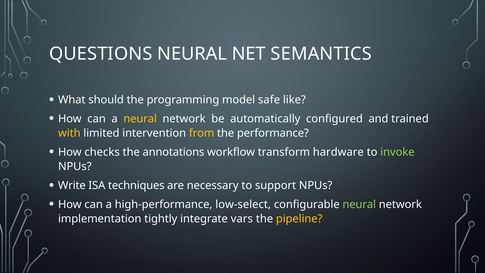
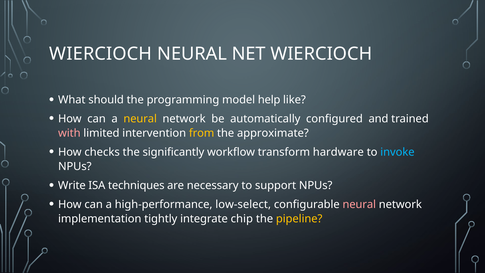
QUESTIONS: QUESTIONS -> WIERCIOCH (101, 54)
NET SEMANTICS: SEMANTICS -> WIERCIOCH (321, 54)
safe: safe -> help (269, 100)
with colour: yellow -> pink (69, 133)
performance: performance -> approximate (273, 133)
annotations: annotations -> significantly (173, 152)
invoke colour: light green -> light blue (397, 152)
neural colour: light green -> pink (359, 204)
vars: vars -> chip (242, 219)
